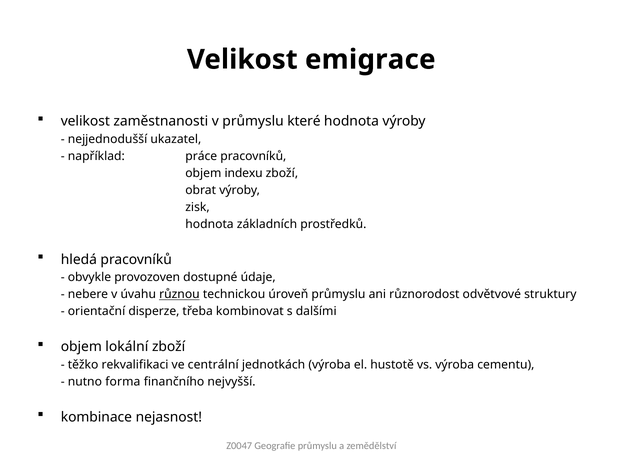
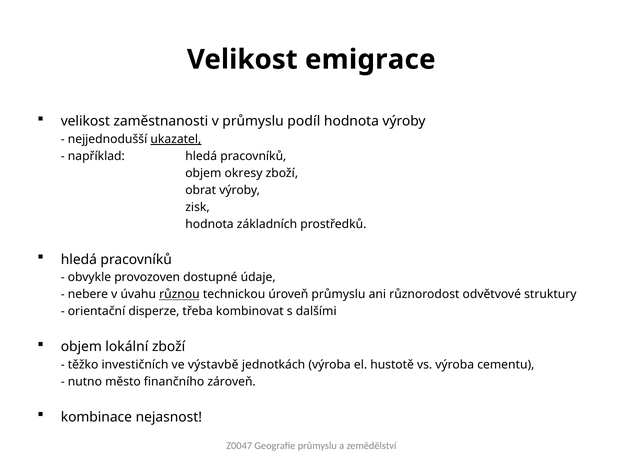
které: které -> podíl (304, 121)
ukazatel underline: none -> present (176, 139)
například práce: práce -> hledá (201, 156)
indexu: indexu -> okresy (244, 173)
rekvalifikaci: rekvalifikaci -> investičních (135, 365)
centrální: centrální -> výstavbě (213, 365)
forma: forma -> město (123, 382)
nejvyšší: nejvyšší -> zároveň (232, 382)
